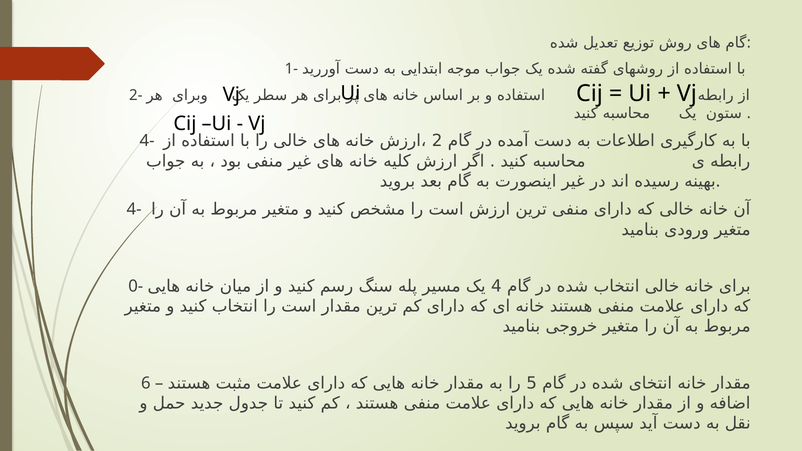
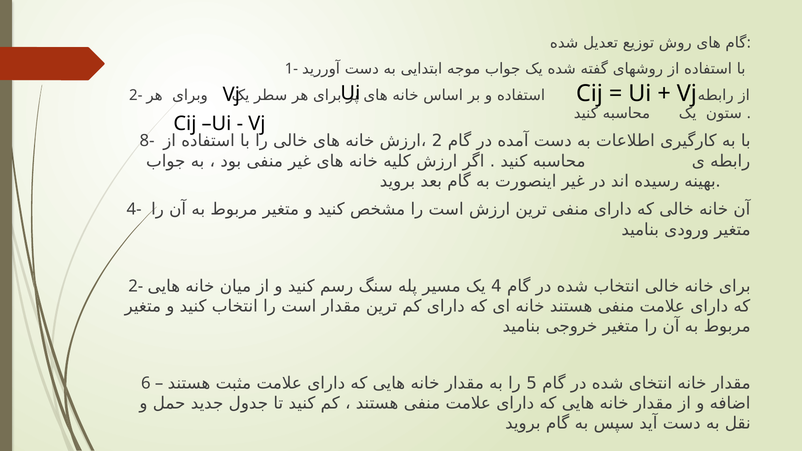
4-: 4- -> 8- (147, 141)
0-: 0- -> 2- (136, 286)
